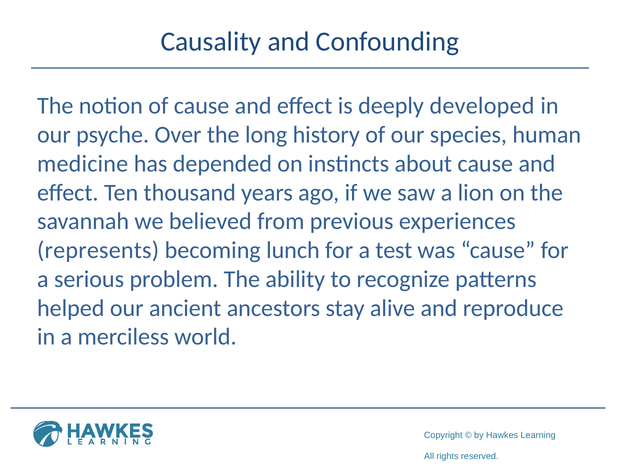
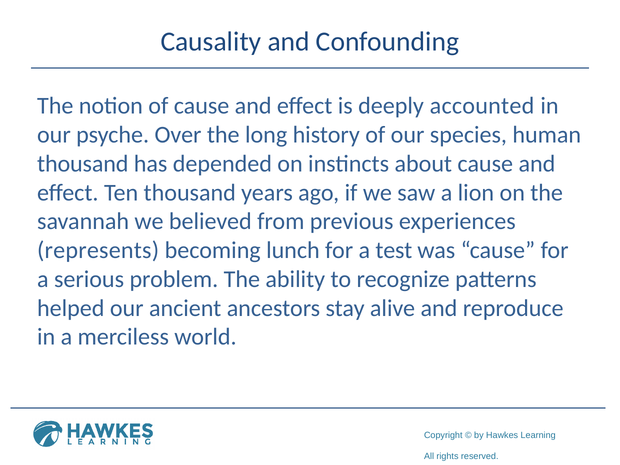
developed: developed -> accounted (482, 106)
medicine: medicine -> thousand (83, 164)
